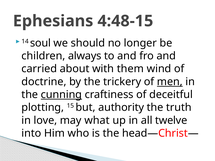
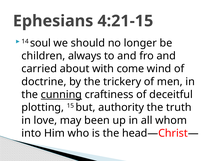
4:48-15: 4:48-15 -> 4:21-15 (125, 21)
them: them -> come (130, 69)
men underline: present -> none (170, 82)
what: what -> been (97, 120)
twelve: twelve -> whom (171, 120)
